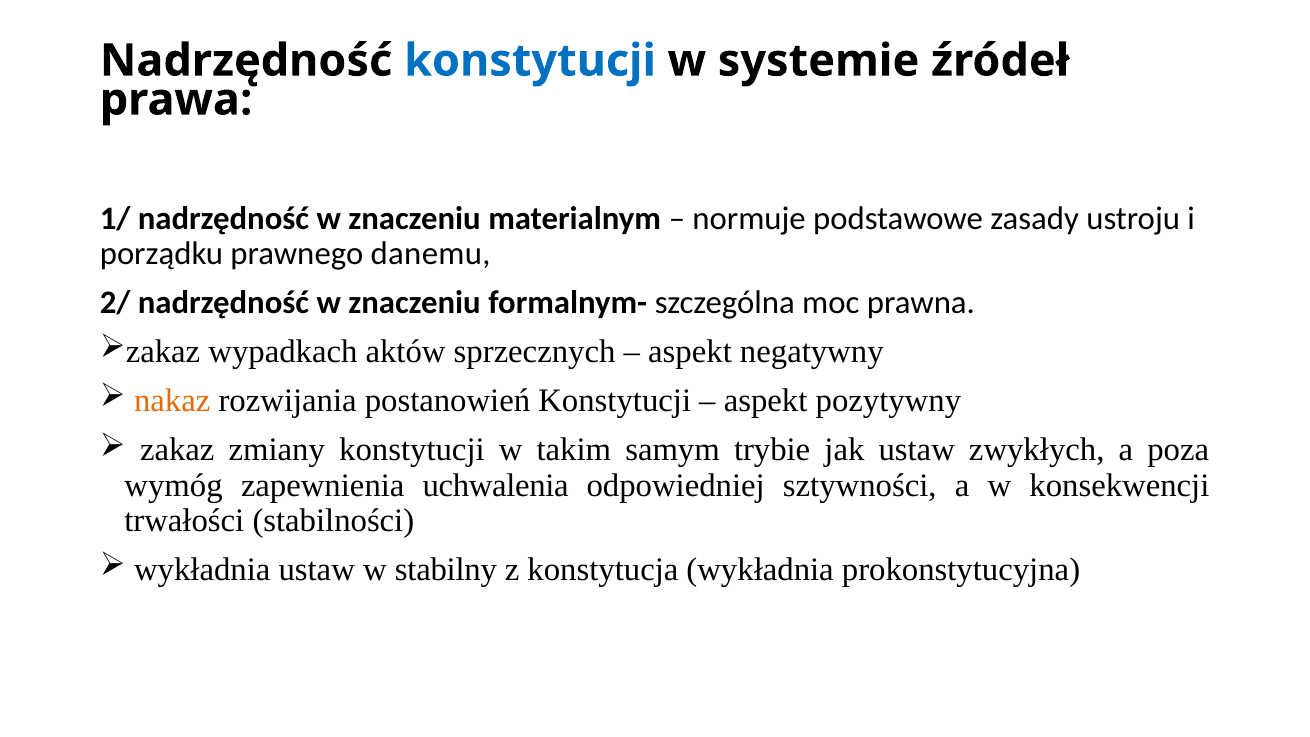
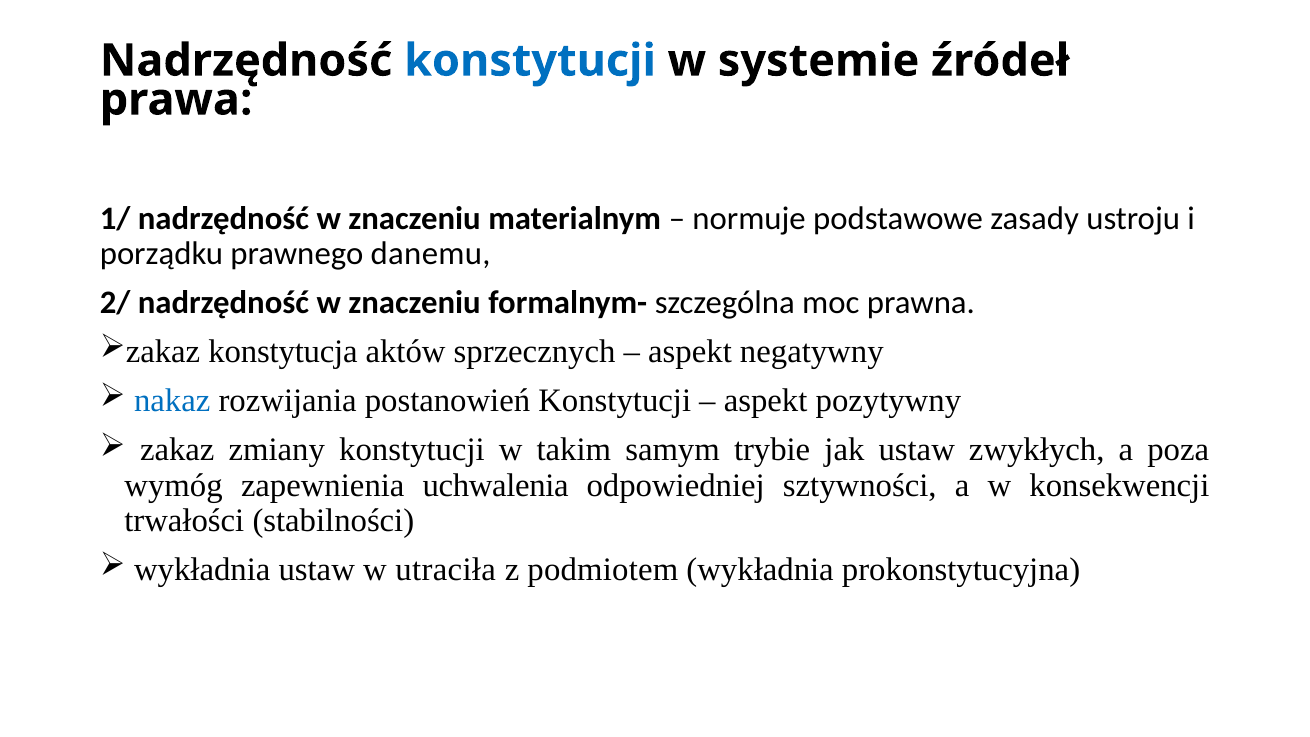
wypadkach: wypadkach -> konstytucja (283, 352)
nakaz colour: orange -> blue (172, 401)
stabilny: stabilny -> utraciła (446, 570)
konstytucja: konstytucja -> podmiotem (603, 570)
